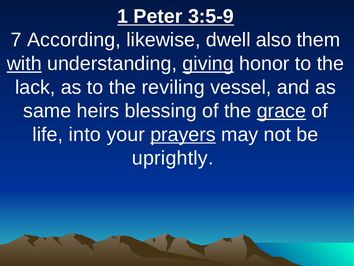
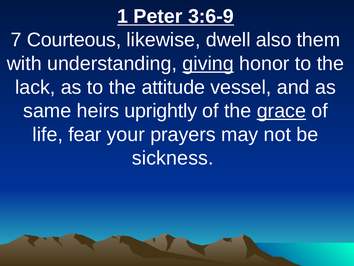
3:5-9: 3:5-9 -> 3:6-9 (211, 16)
According: According -> Courteous (74, 40)
with underline: present -> none (24, 64)
reviling: reviling -> attitude (173, 87)
blessing: blessing -> uprightly (161, 111)
into: into -> fear (85, 134)
prayers underline: present -> none (183, 134)
uprightly: uprightly -> sickness (173, 158)
